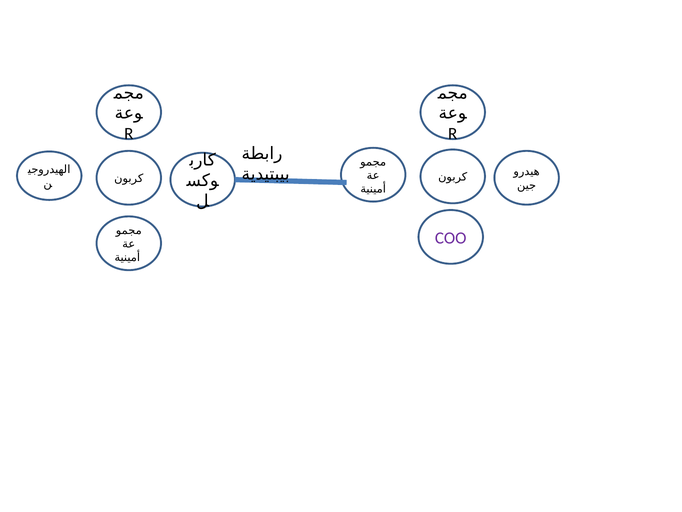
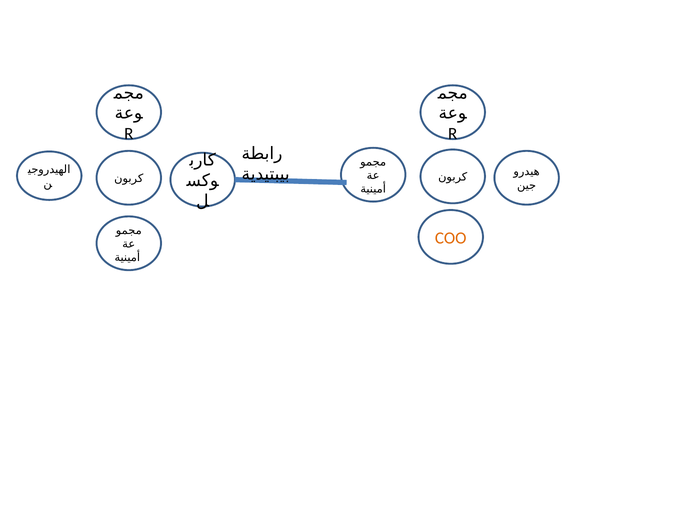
COO colour: purple -> orange (451, 238)
